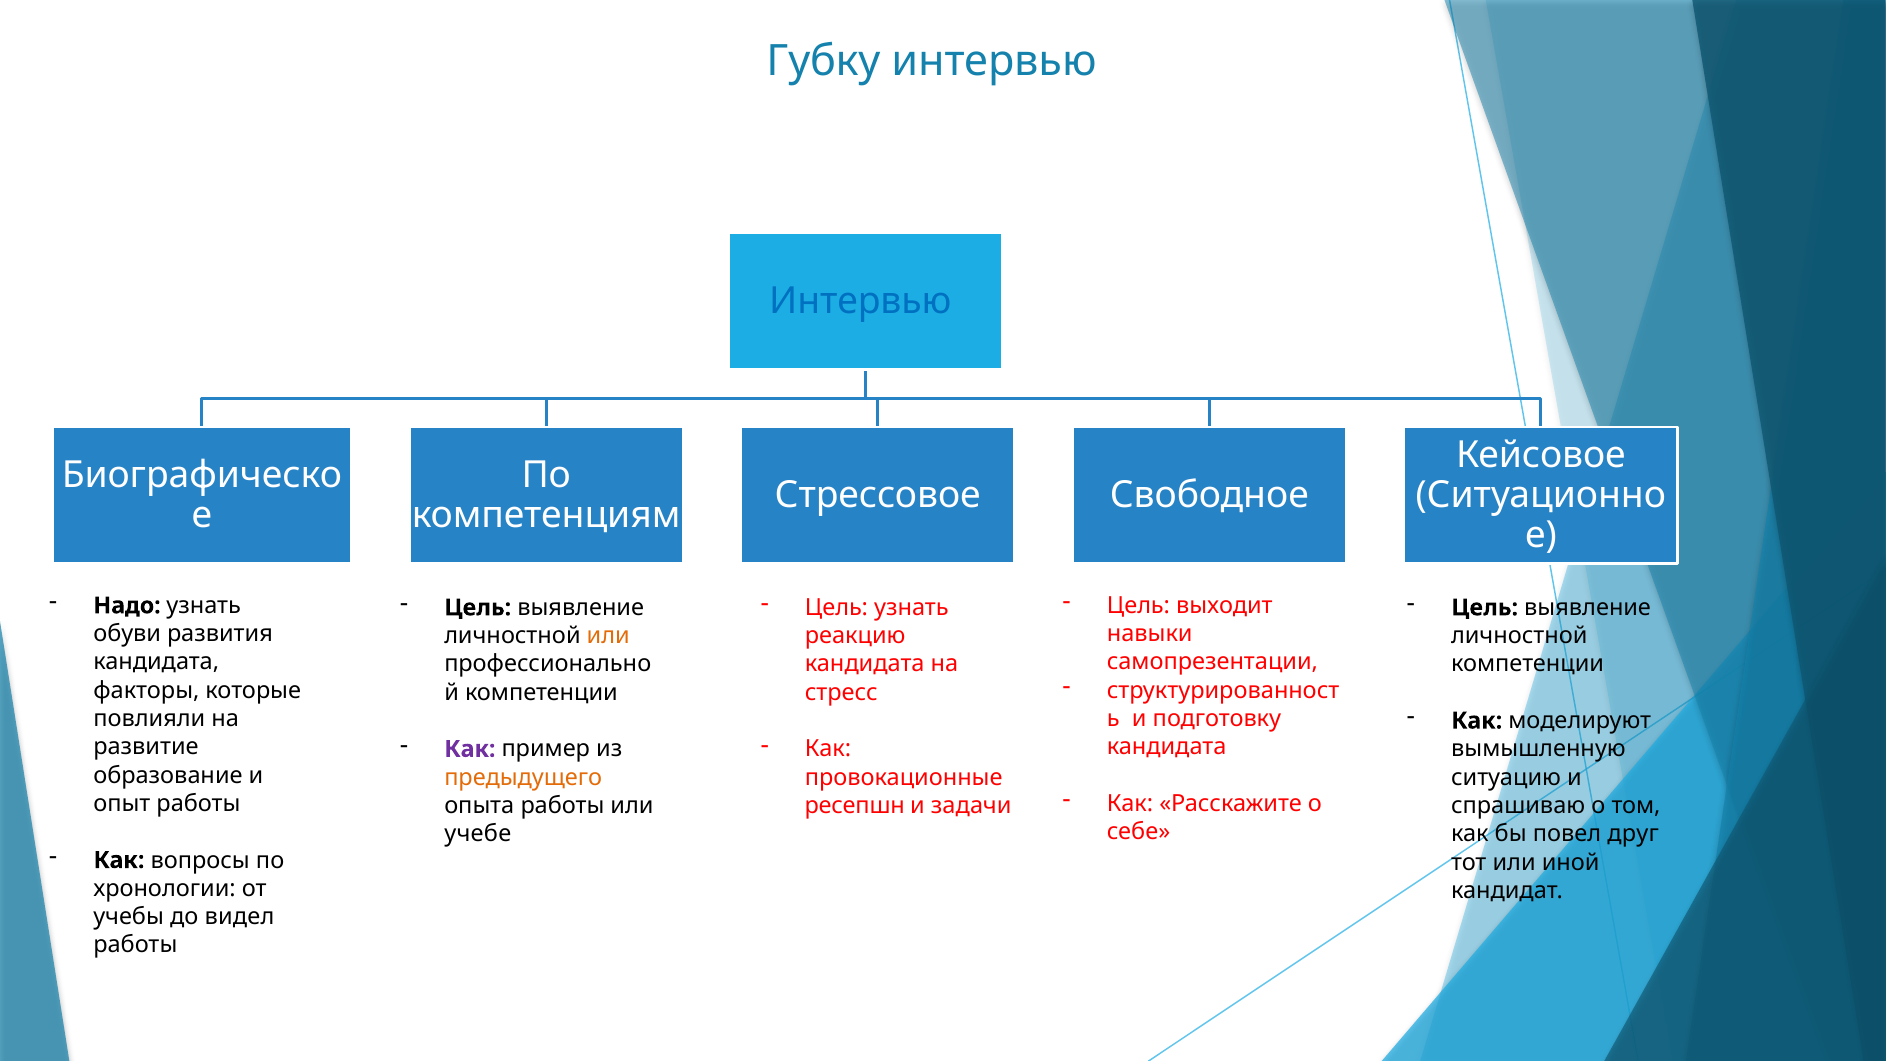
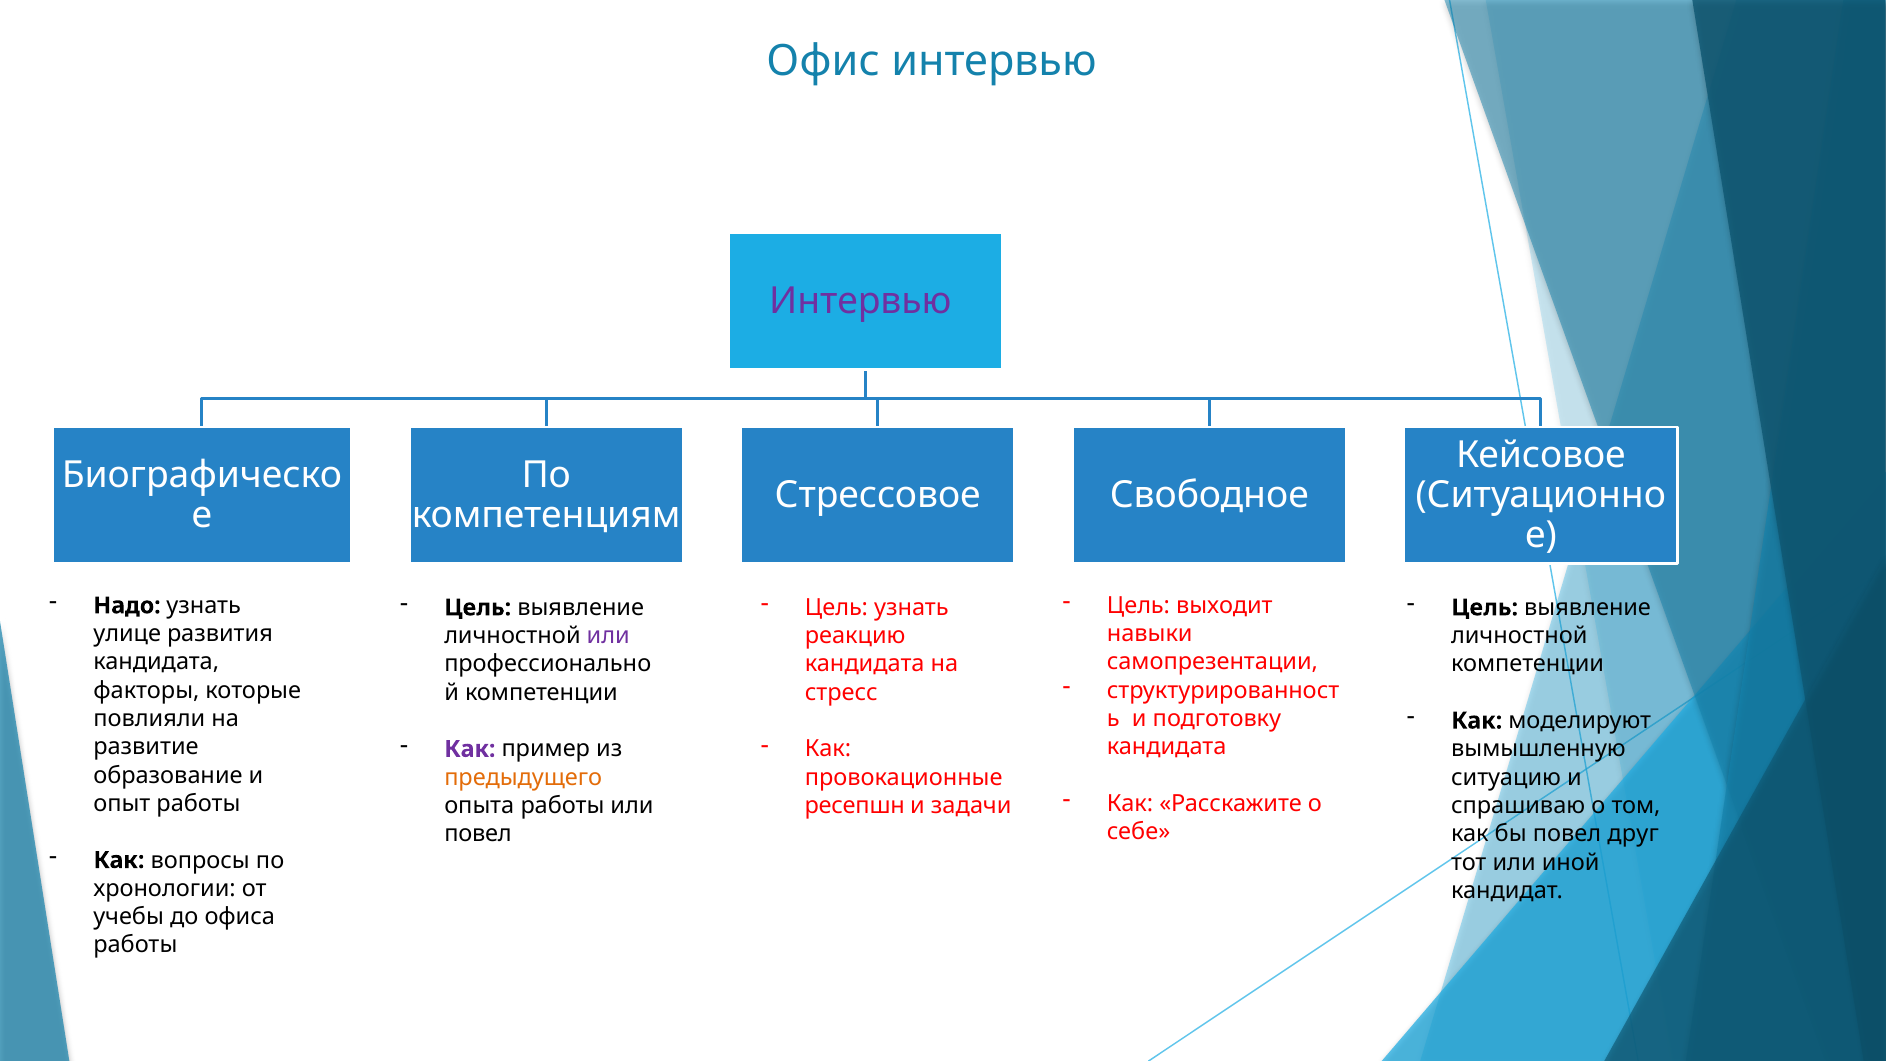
Губку: Губку -> Офис (823, 61)
Интервью colour: blue -> purple (860, 301)
обуви: обуви -> улице (127, 634)
или colour: orange -> purple (608, 636)
учебе: учебе -> повел (478, 834)
видел: видел -> офиса (240, 917)
